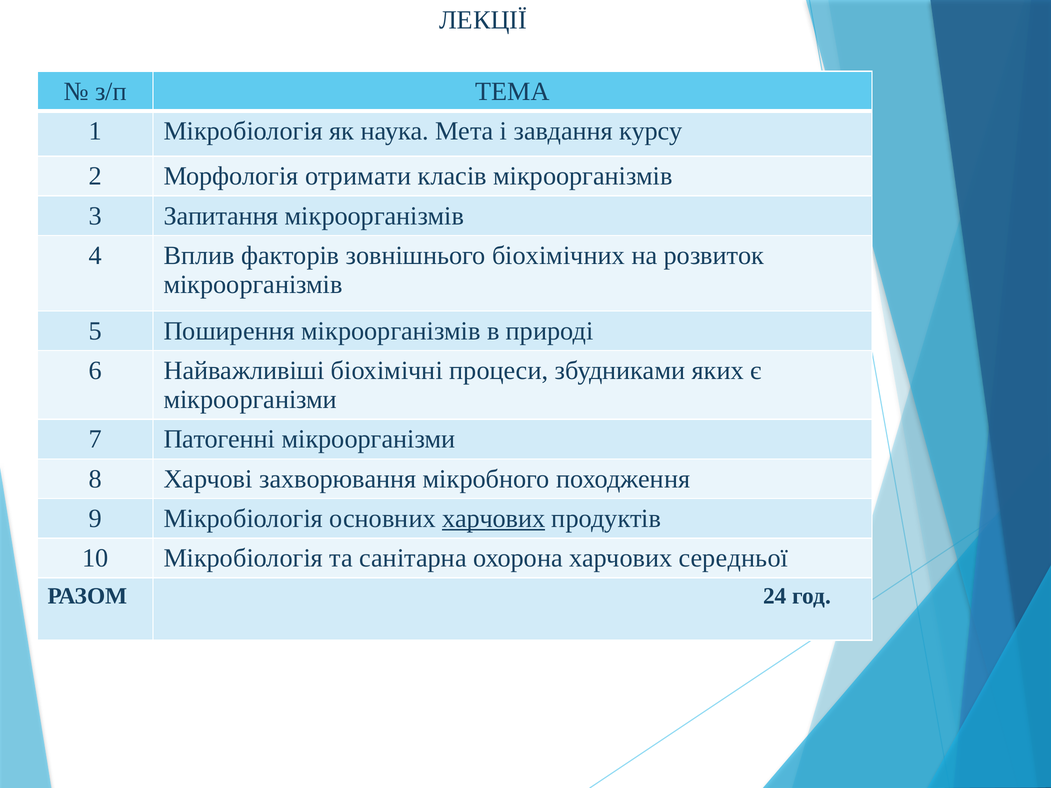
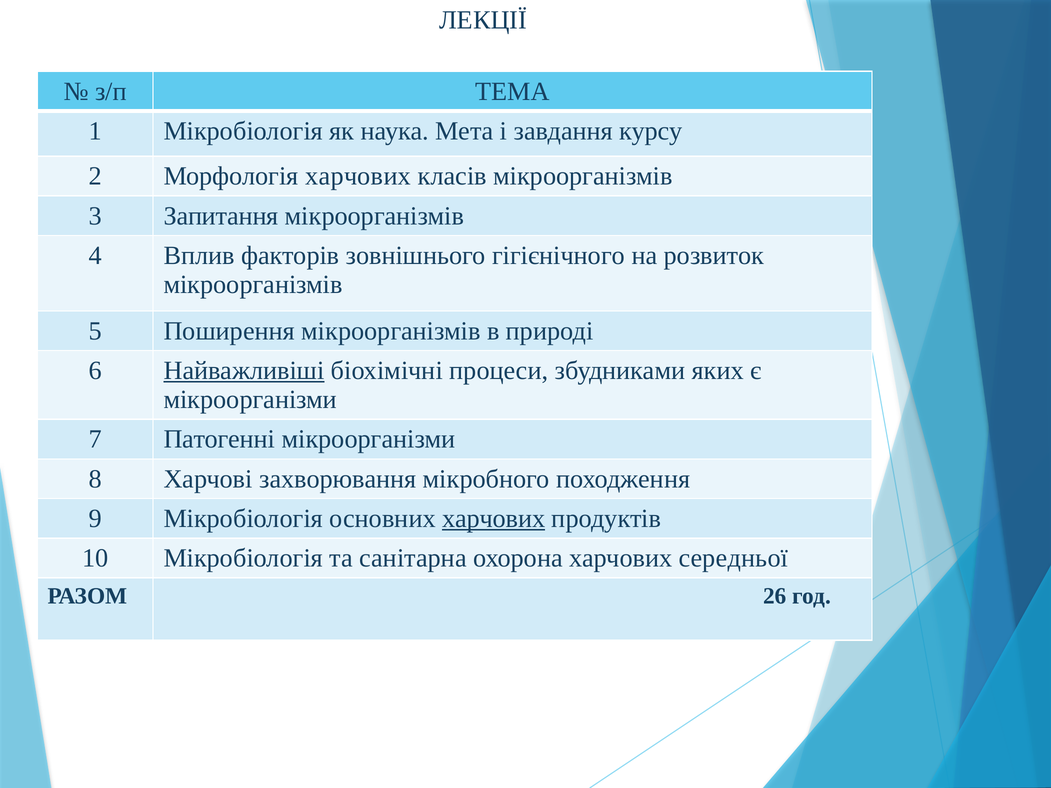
Морфологія отримати: отримати -> харчових (358, 176)
біохімічних: біохімічних -> гігієнічного (559, 256)
Найважливіші underline: none -> present (244, 371)
24: 24 -> 26 (775, 596)
